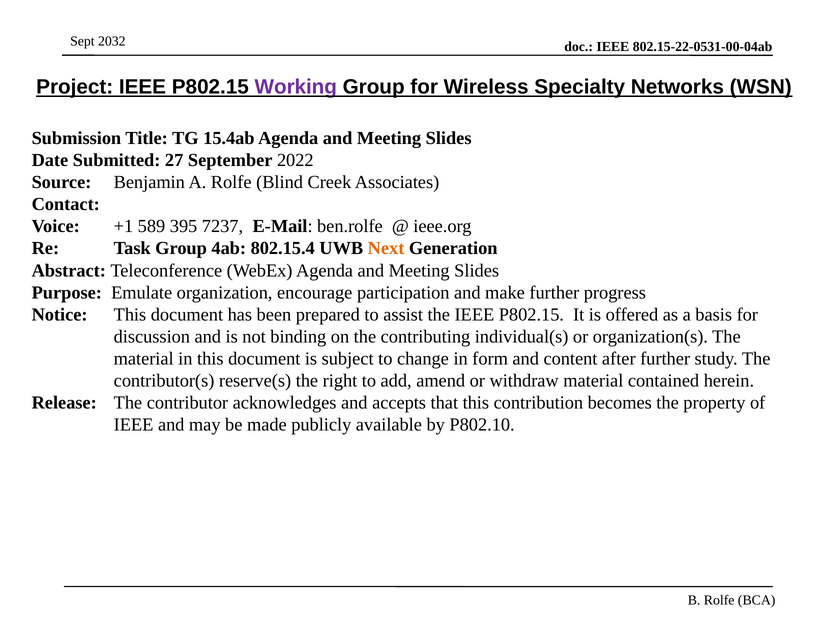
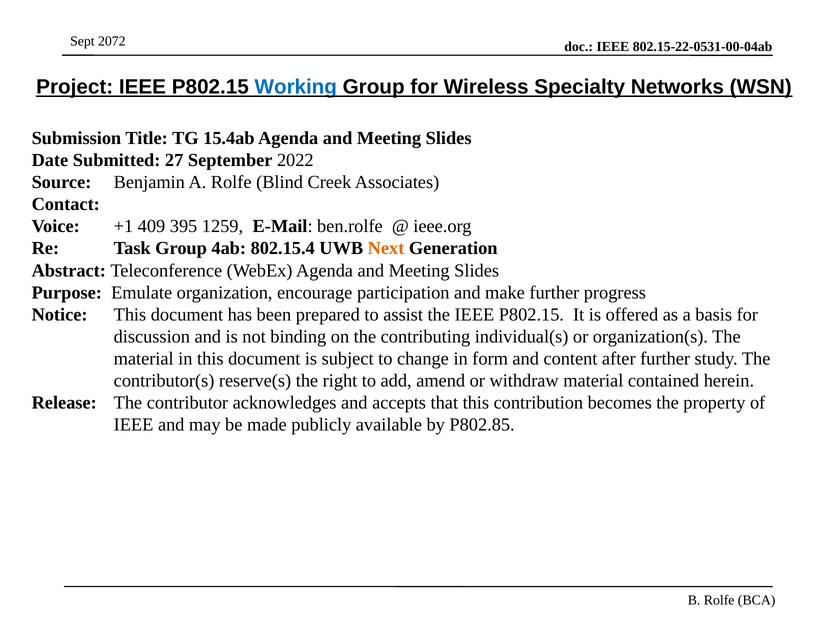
2032: 2032 -> 2072 (112, 41)
Working colour: purple -> blue (296, 87)
589: 589 -> 409 (151, 226)
7237: 7237 -> 1259 (222, 226)
P802.10: P802.10 -> P802.85 (482, 425)
